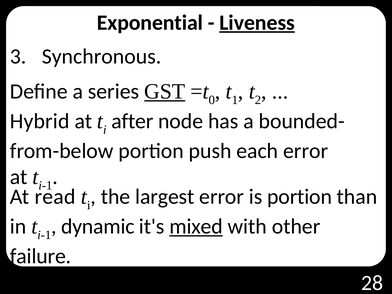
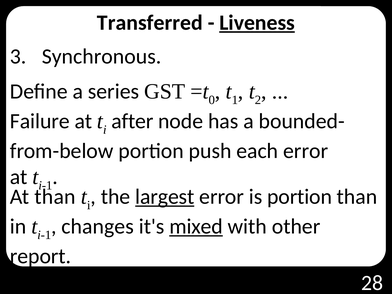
Exponential: Exponential -> Transferred (150, 23)
GST underline: present -> none (165, 91)
Hybrid: Hybrid -> Failure (40, 121)
At read: read -> than (55, 197)
largest underline: none -> present (165, 197)
dynamic: dynamic -> changes (98, 227)
failure: failure -> report (41, 256)
